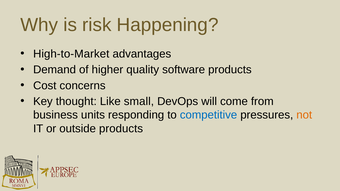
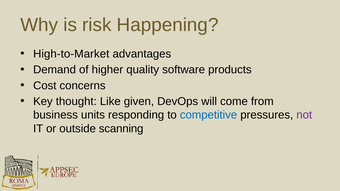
small: small -> given (139, 102)
not colour: orange -> purple (304, 115)
outside products: products -> scanning (121, 129)
